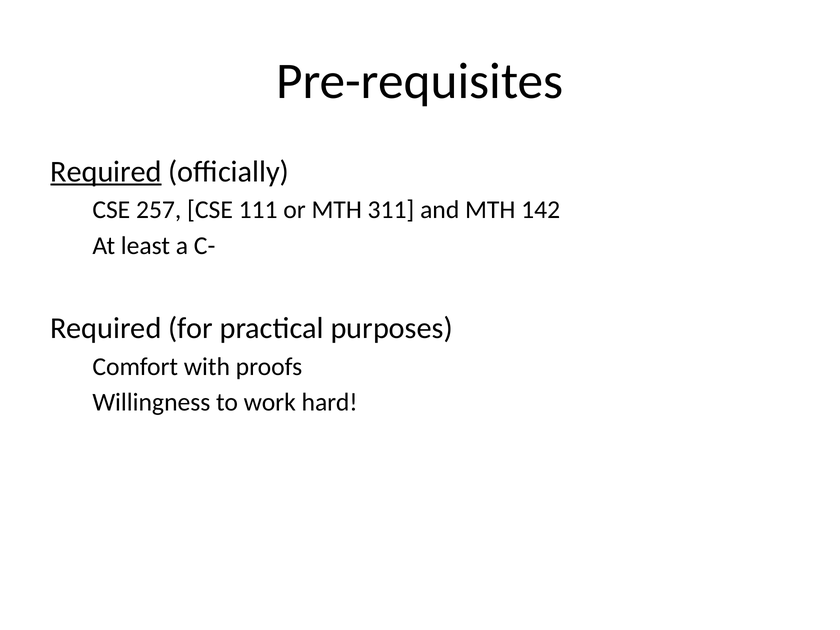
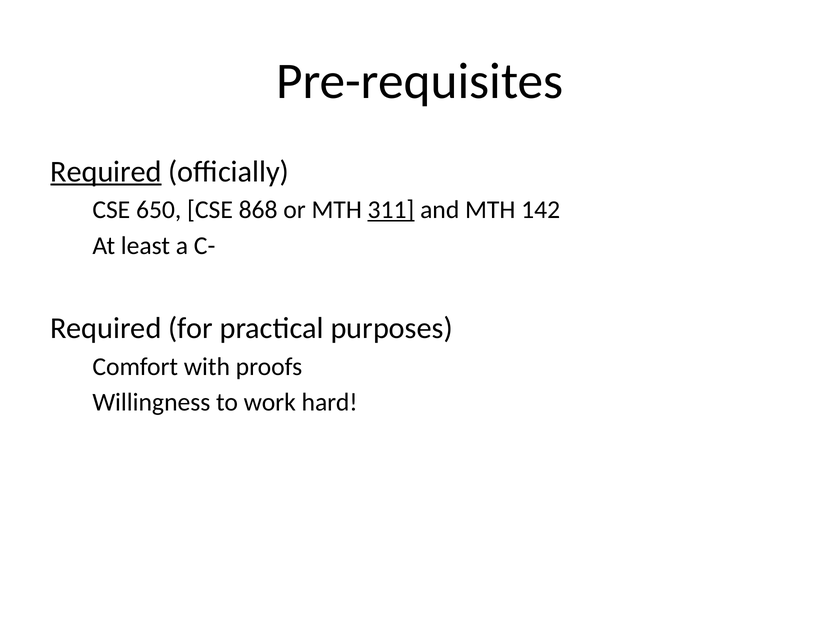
257: 257 -> 650 (159, 210)
111: 111 -> 868 (258, 210)
311 underline: none -> present (391, 210)
